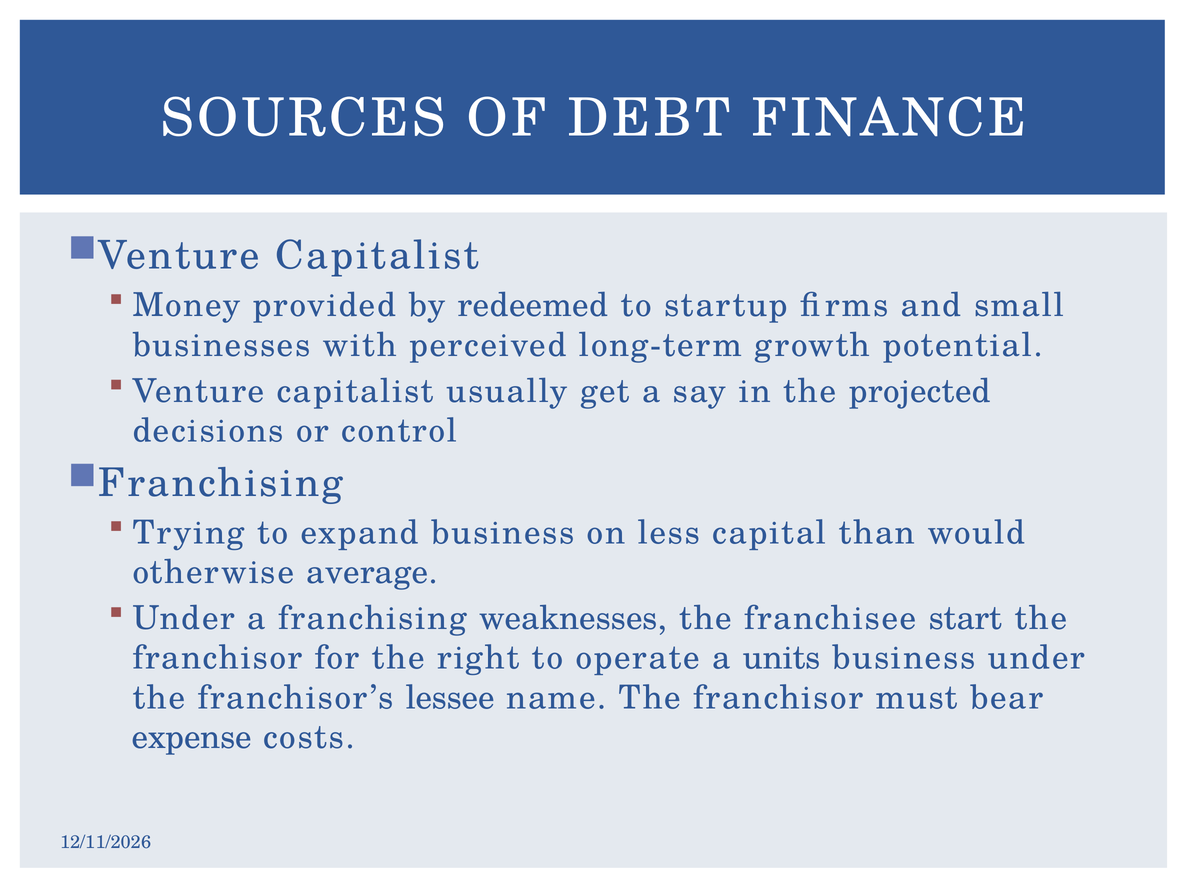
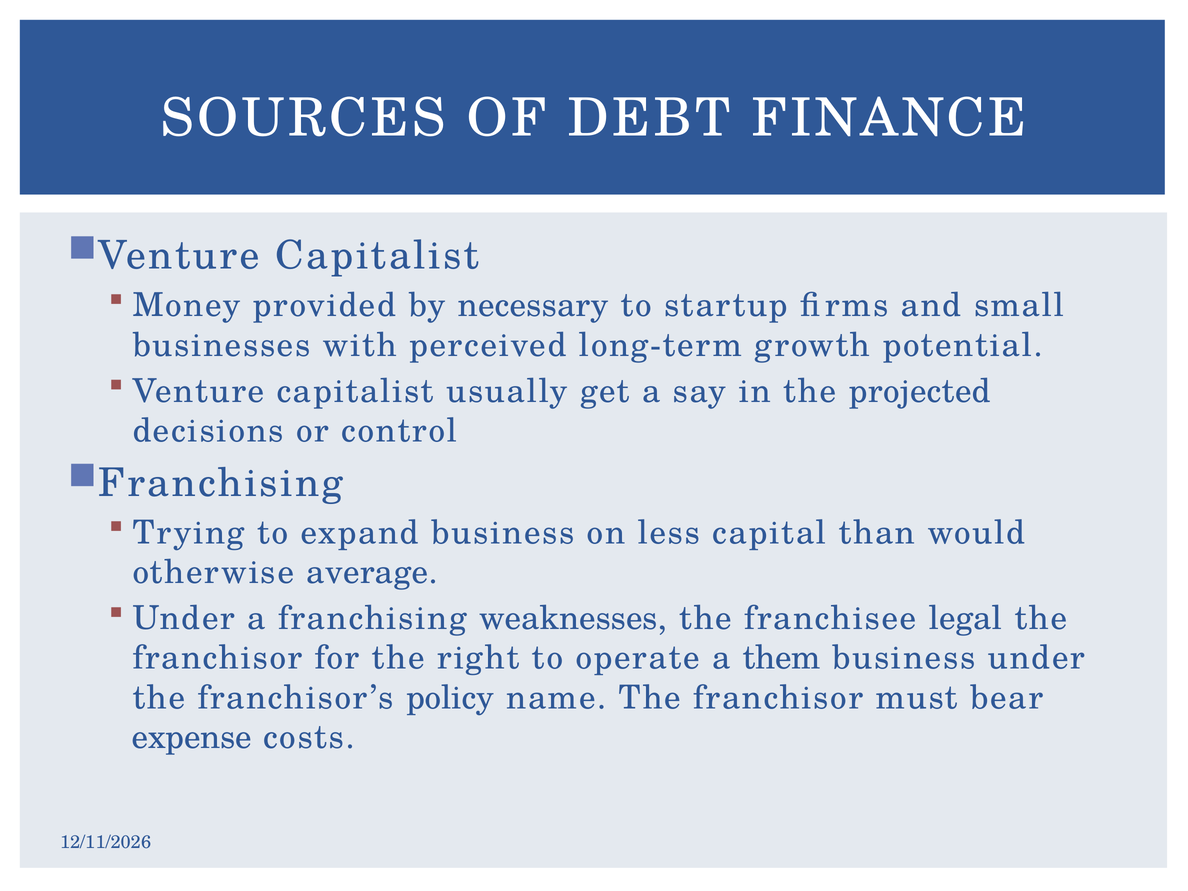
redeemed: redeemed -> necessary (533, 306)
start: start -> legal (965, 618)
units: units -> them (782, 658)
lessee: lessee -> policy (450, 698)
